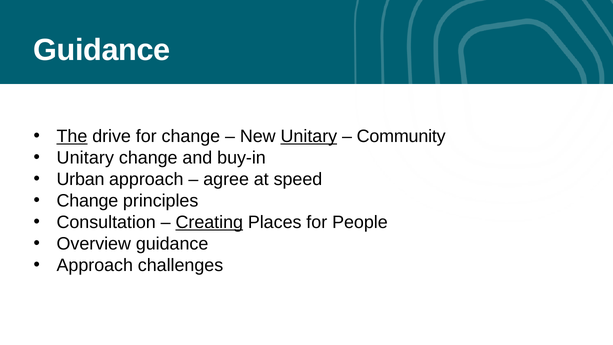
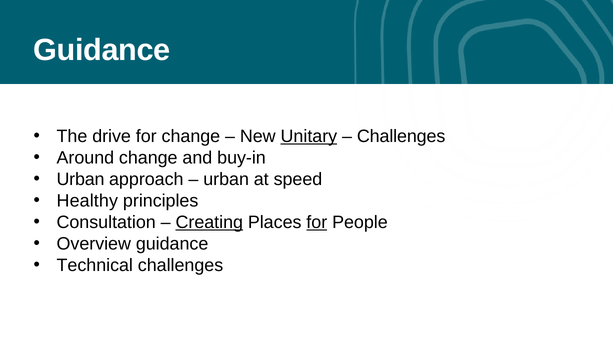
The underline: present -> none (72, 136)
Community: Community -> Challenges (401, 136)
Unitary: Unitary -> Around (85, 158)
agree: agree -> urban (226, 179)
Change: Change -> Healthy (87, 201)
for underline: none -> present (317, 222)
Approach: Approach -> Technical (95, 265)
